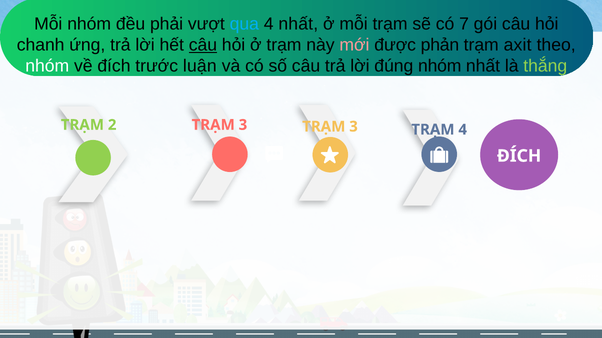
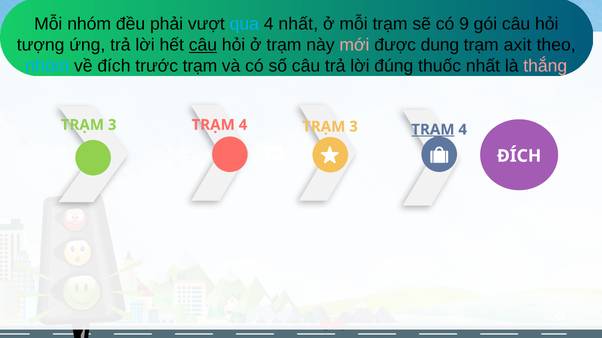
7: 7 -> 9 (464, 24)
chanh: chanh -> tượng (41, 45)
phản: phản -> dung (440, 45)
nhóm colour: white -> light blue (47, 66)
trước luận: luận -> trạm (200, 66)
đúng nhóm: nhóm -> thuốc (440, 66)
thắng colour: light green -> pink (545, 66)
2: 2 -> 3 (112, 125)
3: 3 -> 4 (243, 125)
TRẠM underline: none -> present (433, 130)
